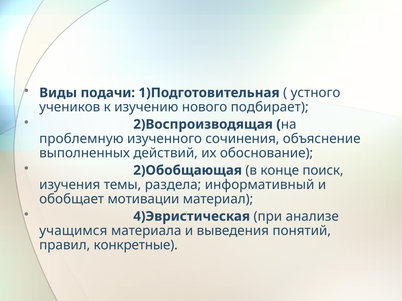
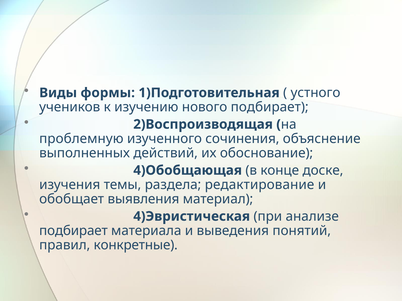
подачи: подачи -> формы (108, 93)
2)Обобщающая: 2)Обобщающая -> 4)Обобщающая (188, 171)
поиск: поиск -> доске (323, 171)
информативный: информативный -> редактирование (260, 185)
мотивации: мотивации -> выявления (143, 200)
учащимся: учащимся -> подбирает (73, 231)
